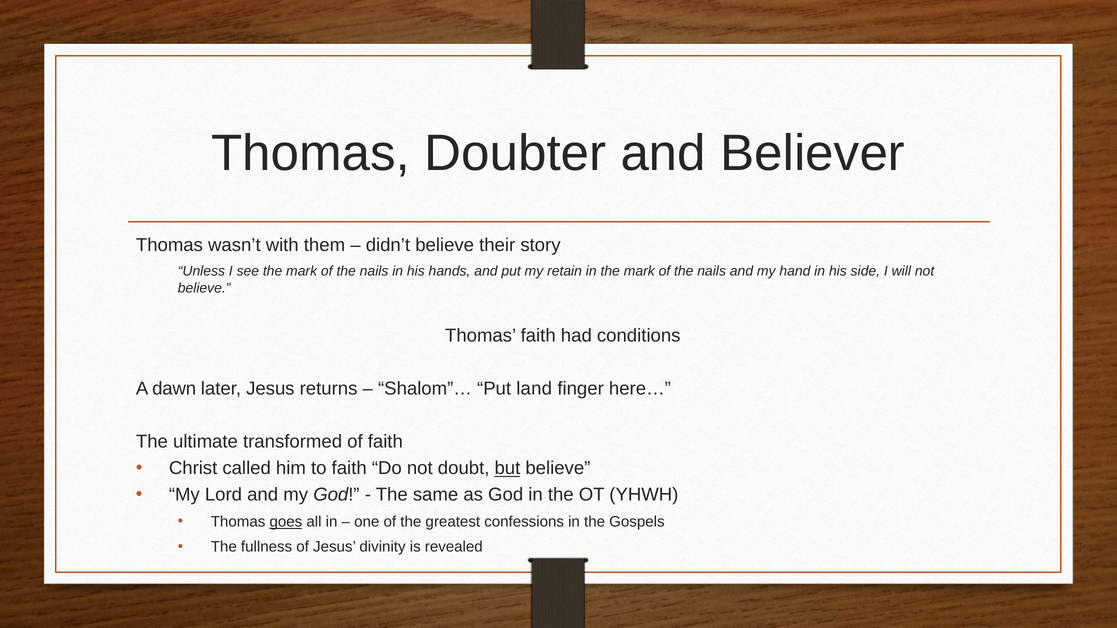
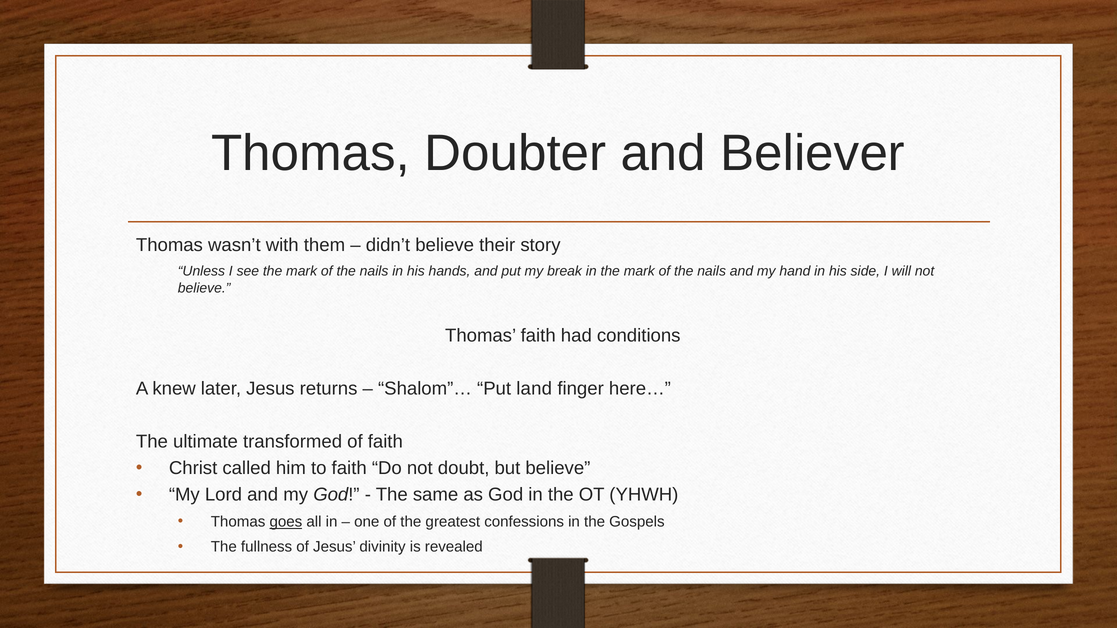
retain: retain -> break (565, 271)
dawn: dawn -> knew (174, 389)
but underline: present -> none (507, 469)
